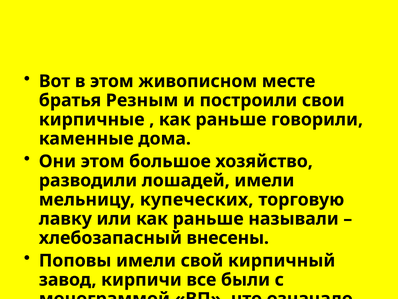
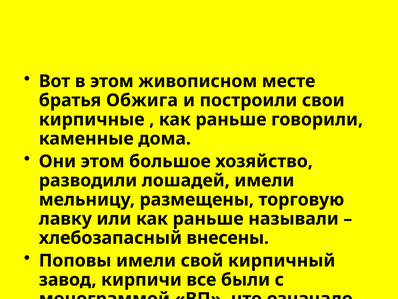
Резным: Резным -> Обжига (142, 100)
купеческих: купеческих -> размещены (197, 199)
